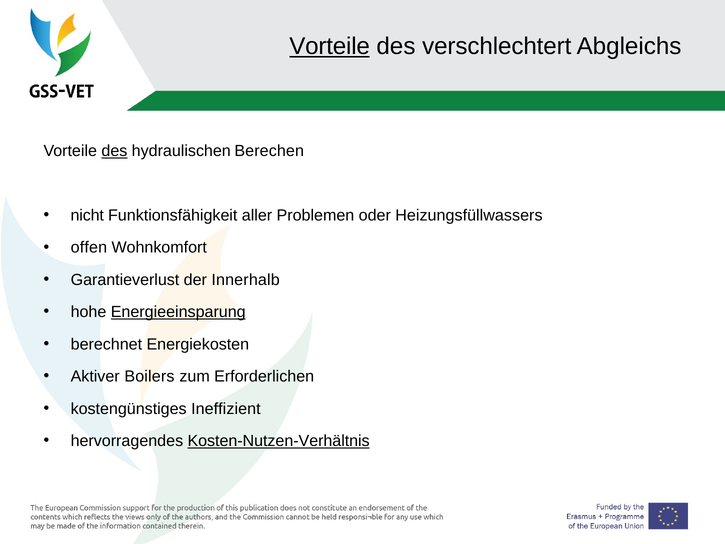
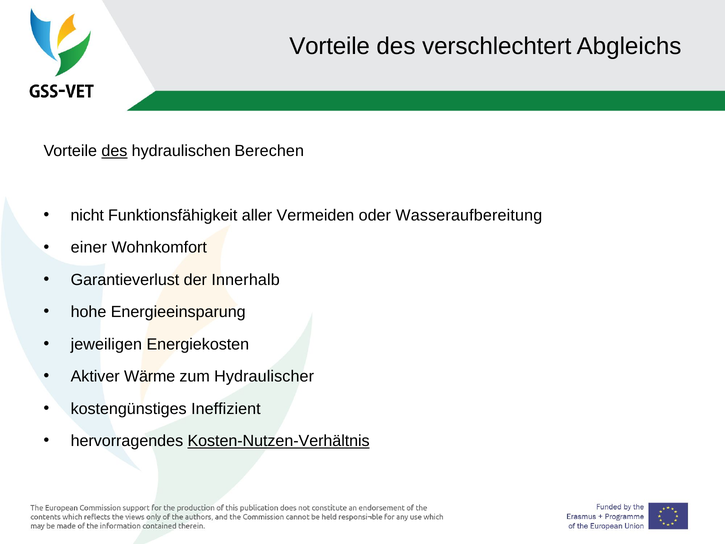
Vorteile underline: present -> none (330, 46)
Problemen: Problemen -> Vermeiden (315, 215)
Heizungsfüllwassers: Heizungsfüllwassers -> Wasseraufbereitung (469, 215)
offen: offen -> einer (89, 248)
Energieeinsparung underline: present -> none (178, 312)
berechnet: berechnet -> jeweiligen (106, 344)
Boilers: Boilers -> Wärme (150, 376)
Erforderlichen: Erforderlichen -> Hydraulischer (264, 376)
